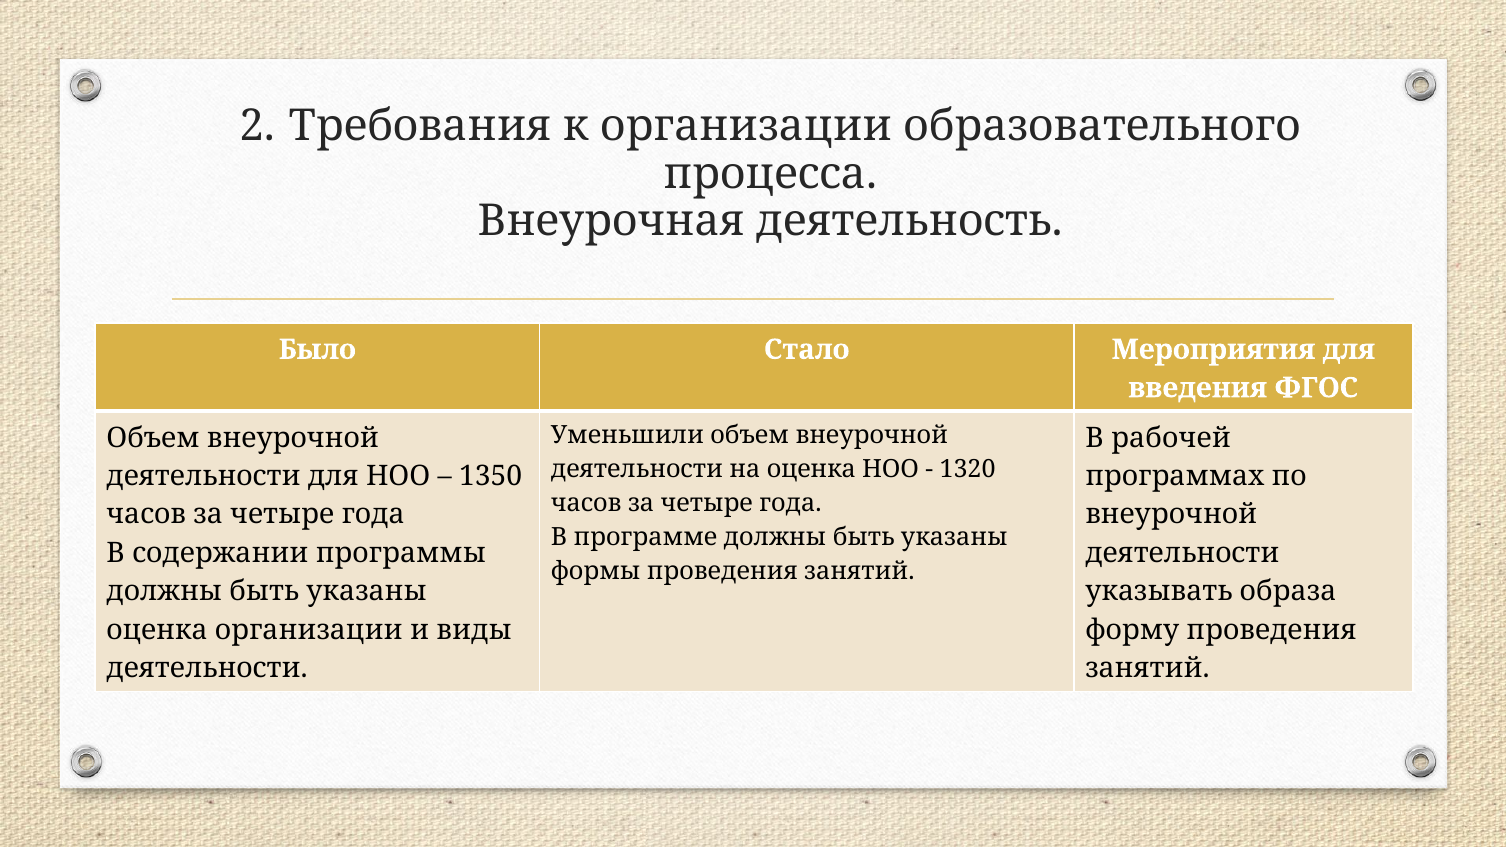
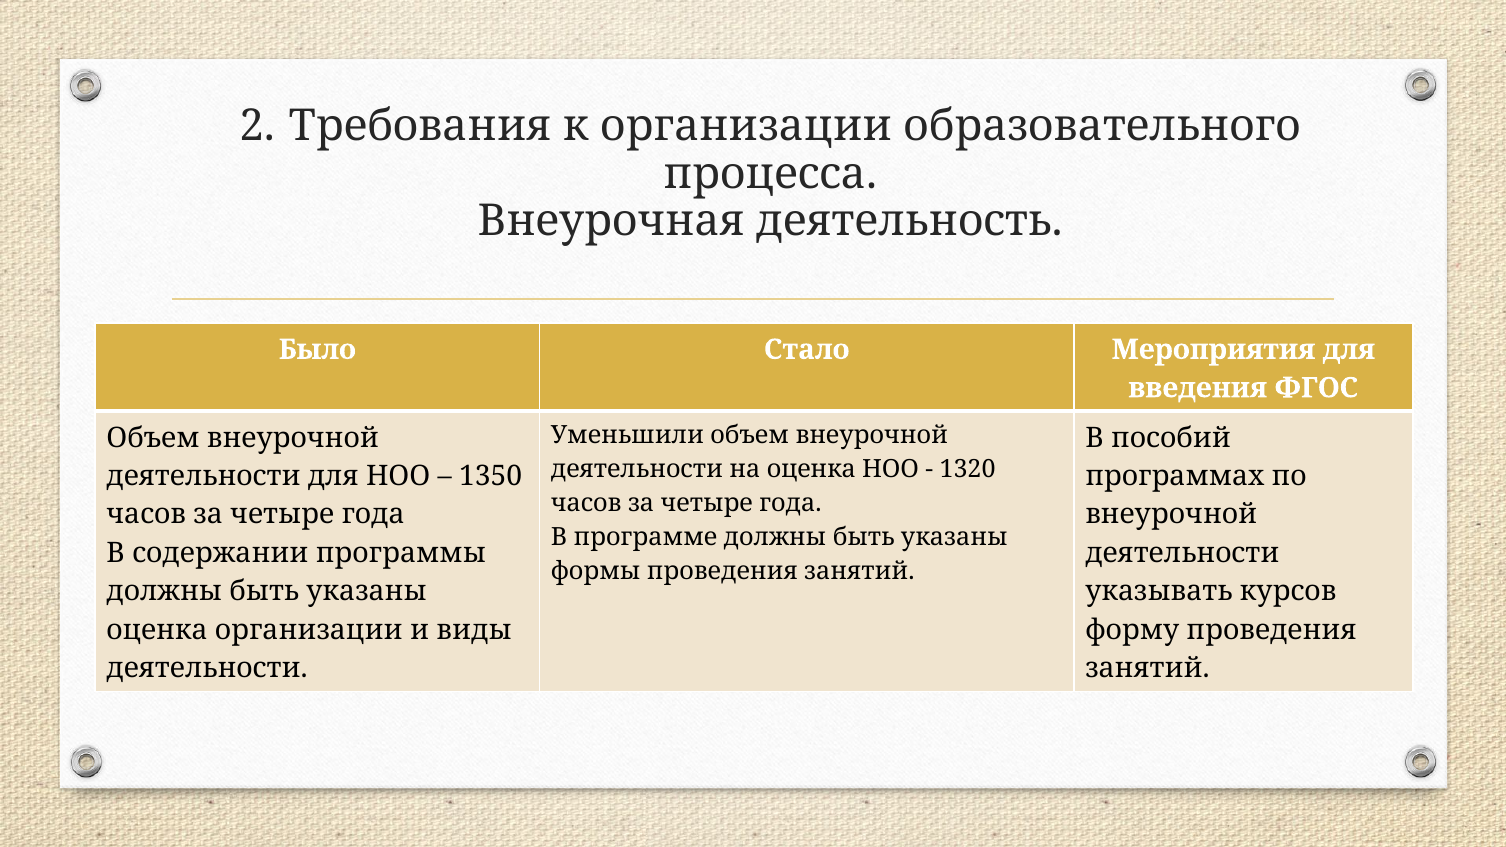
рабочей: рабочей -> пособий (1171, 438)
образа: образа -> курсов (1288, 591)
